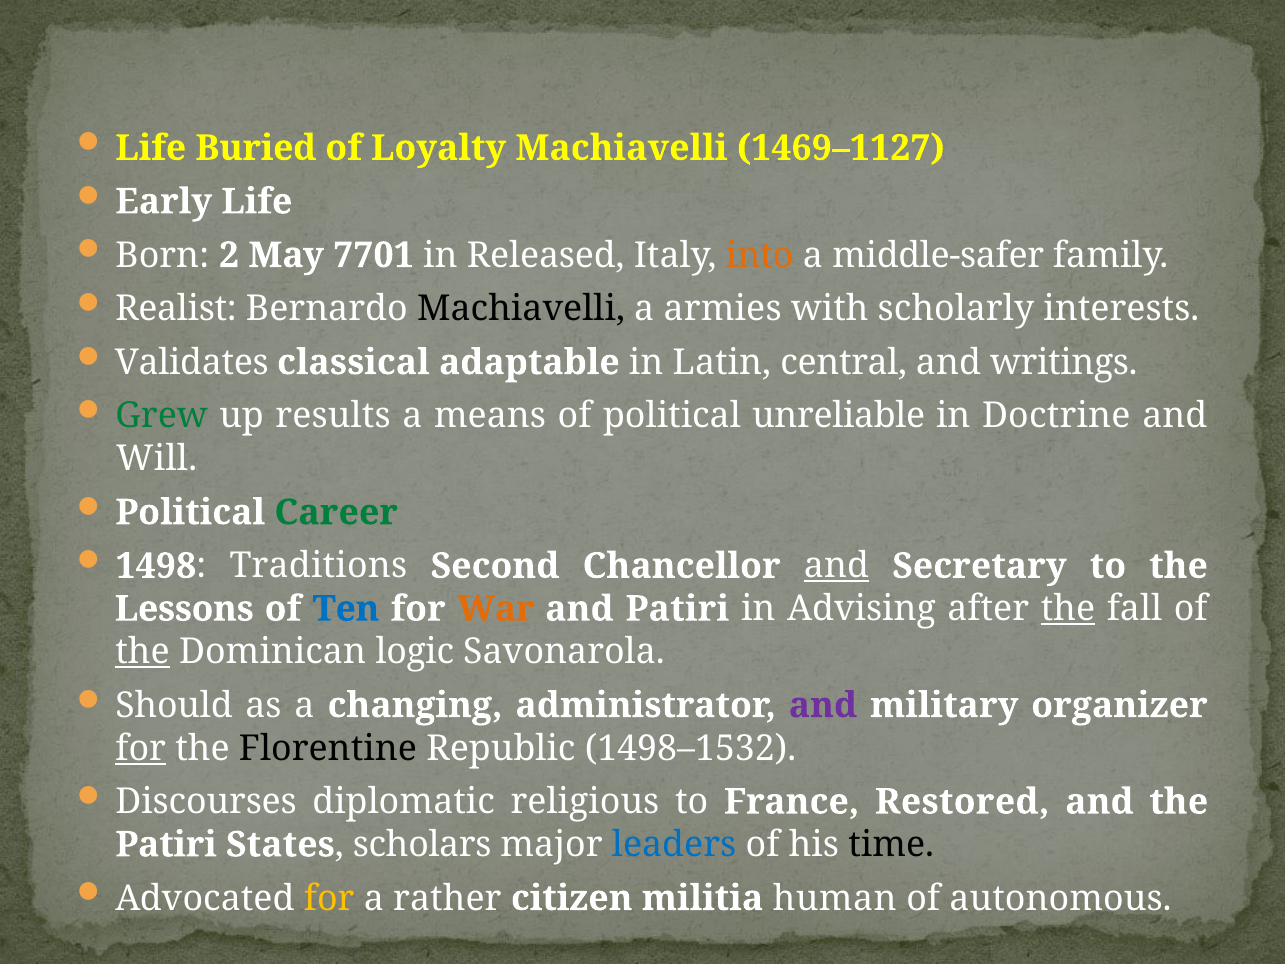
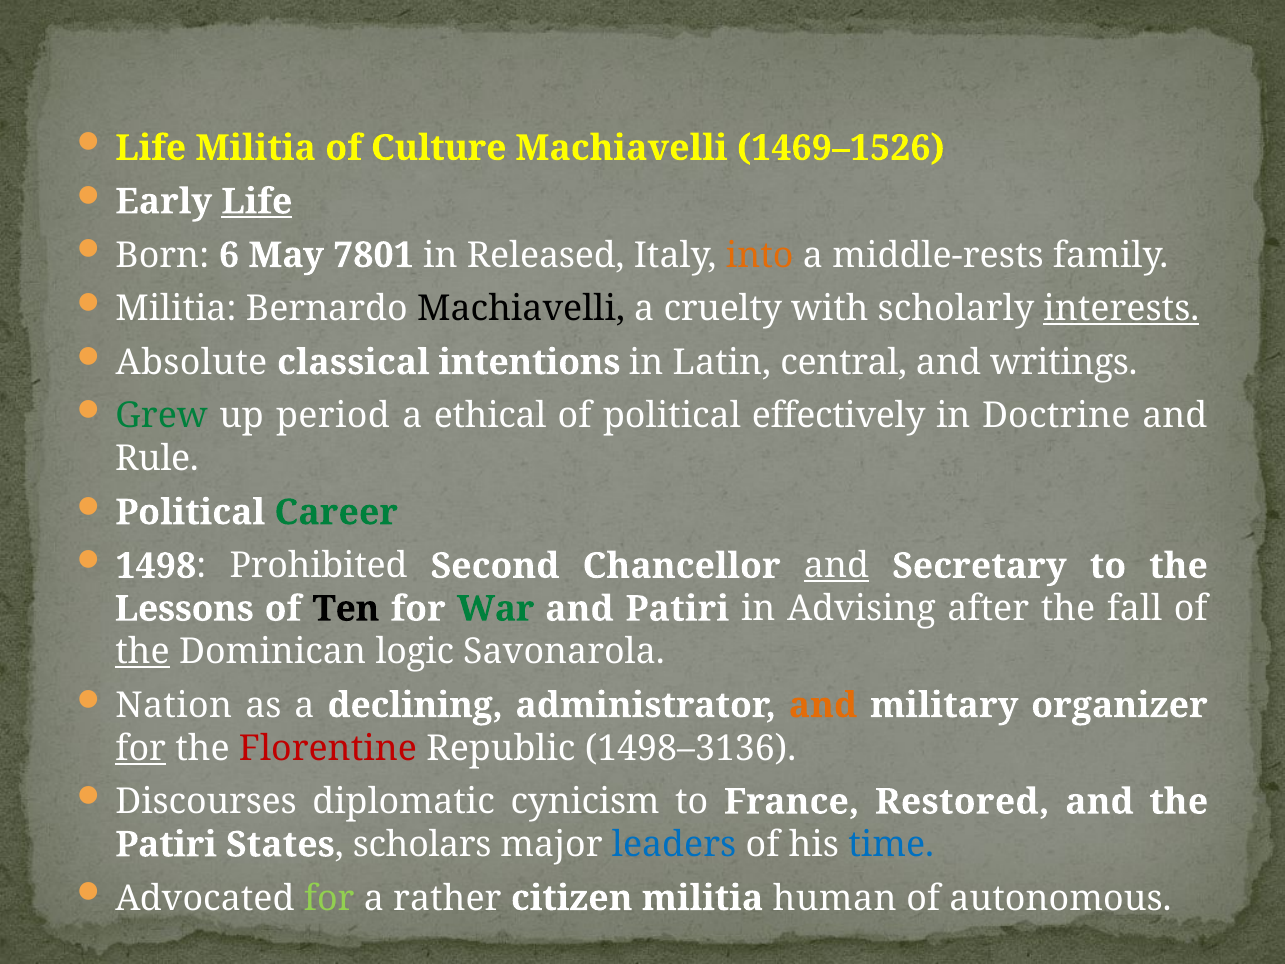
Life Buried: Buried -> Militia (256, 148)
Loyalty: Loyalty -> Culture (439, 148)
1469–1127: 1469–1127 -> 1469–1526 (841, 148)
Life underline: none -> present (257, 202)
2: 2 -> 6 (229, 255)
7701: 7701 -> 7801 (373, 255)
middle-safer: middle-safer -> middle-rests (938, 255)
Realist: Realist -> Militia (176, 309)
armies: armies -> cruelty (723, 309)
interests underline: none -> present (1121, 309)
Validates: Validates -> Absolute (191, 362)
adaptable: adaptable -> intentions (530, 362)
results: results -> period (333, 416)
means: means -> ethical (490, 416)
unreliable: unreliable -> effectively (839, 416)
Will: Will -> Rule (157, 459)
Traditions: Traditions -> Prohibited (319, 566)
Ten colour: blue -> black (346, 609)
War colour: orange -> green (496, 609)
the underline: present -> none (1068, 609)
Should: Should -> Nation (174, 705)
changing: changing -> declining (415, 705)
and colour: purple -> orange (823, 705)
Florentine colour: black -> red (328, 748)
1498–1532: 1498–1532 -> 1498–3136 (691, 748)
religious: religious -> cynicism (585, 802)
time colour: black -> blue (891, 844)
for colour: yellow -> light green (329, 898)
